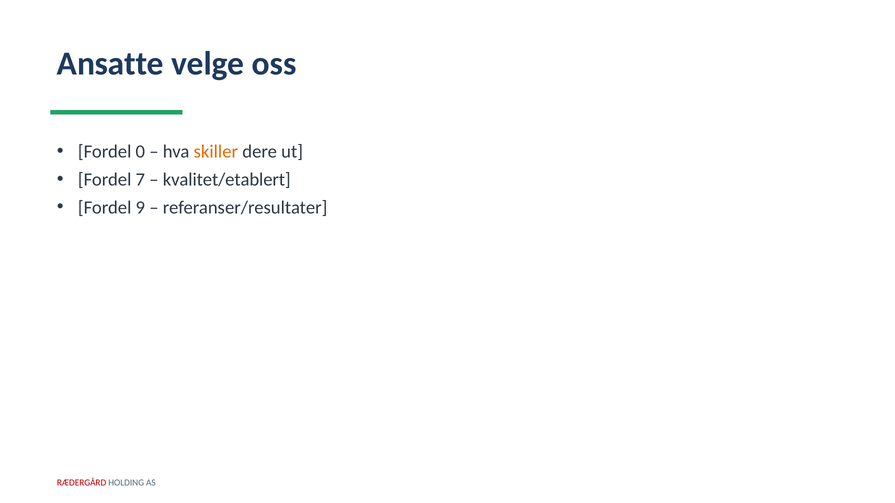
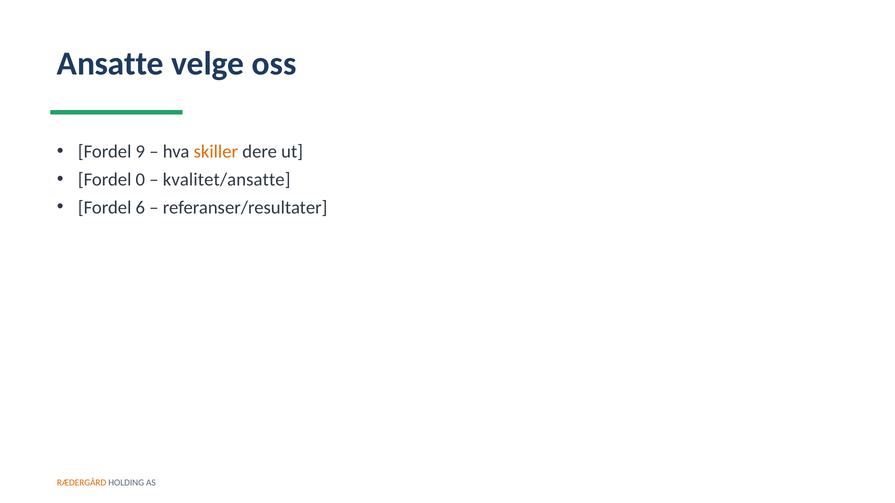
0: 0 -> 9 (140, 152)
7: 7 -> 0 (140, 180)
kvalitet/etablert: kvalitet/etablert -> kvalitet/ansatte (227, 180)
9: 9 -> 6 (140, 208)
RÆDERGÅRD colour: red -> orange (82, 483)
